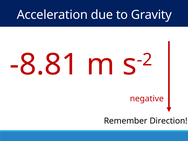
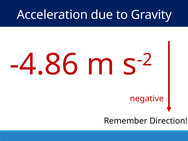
-8.81: -8.81 -> -4.86 (44, 65)
